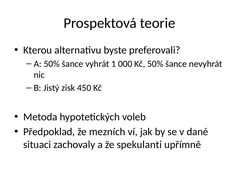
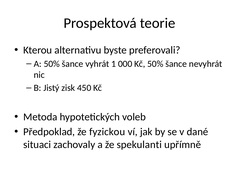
mezních: mezních -> fyzickou (107, 132)
